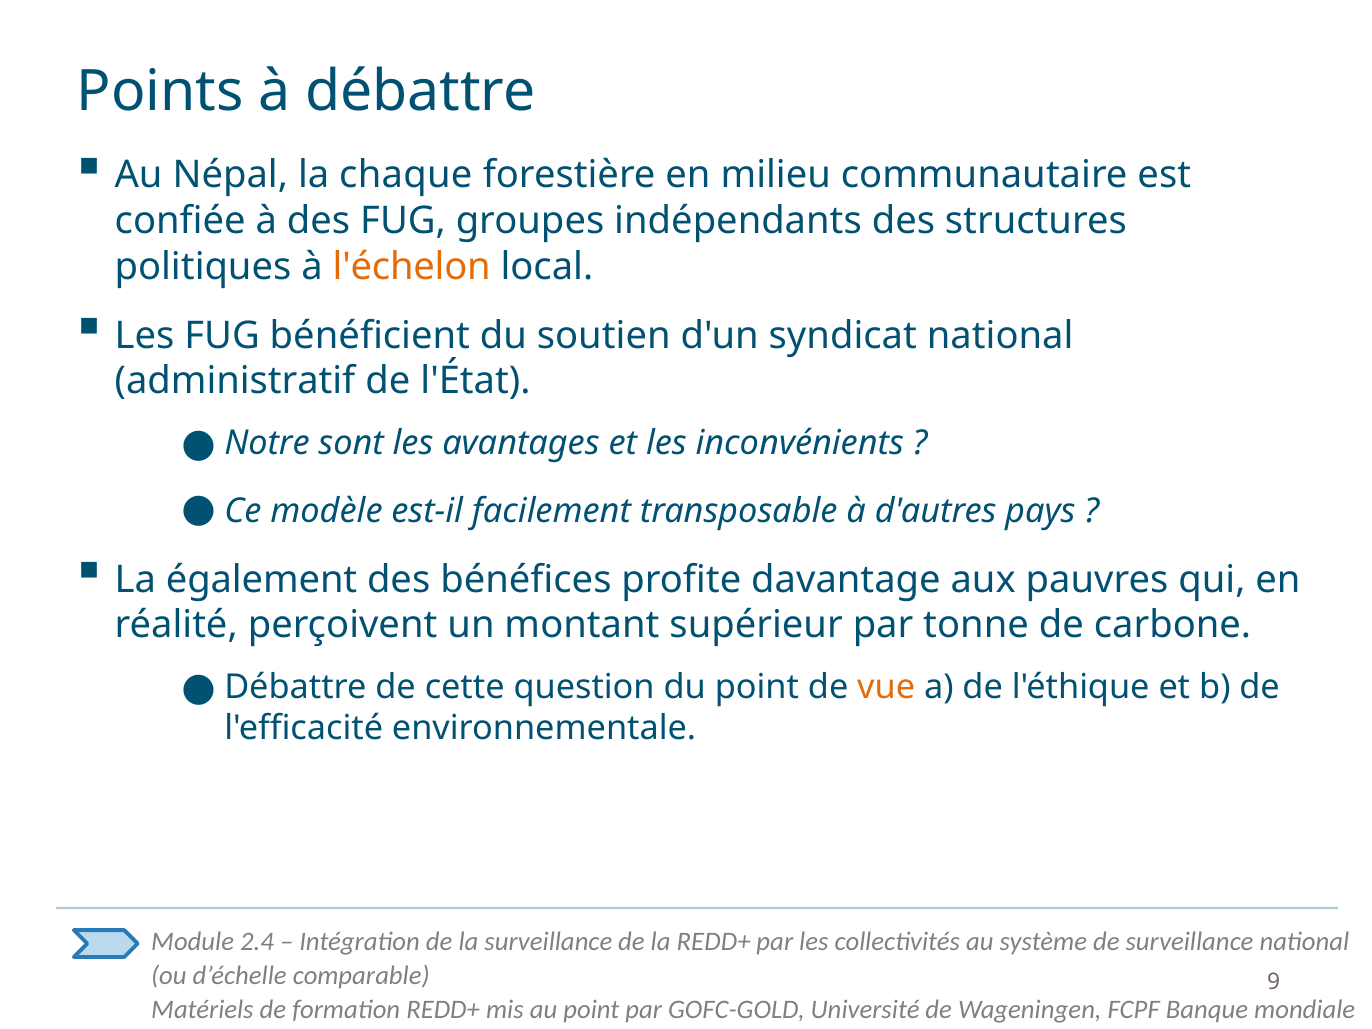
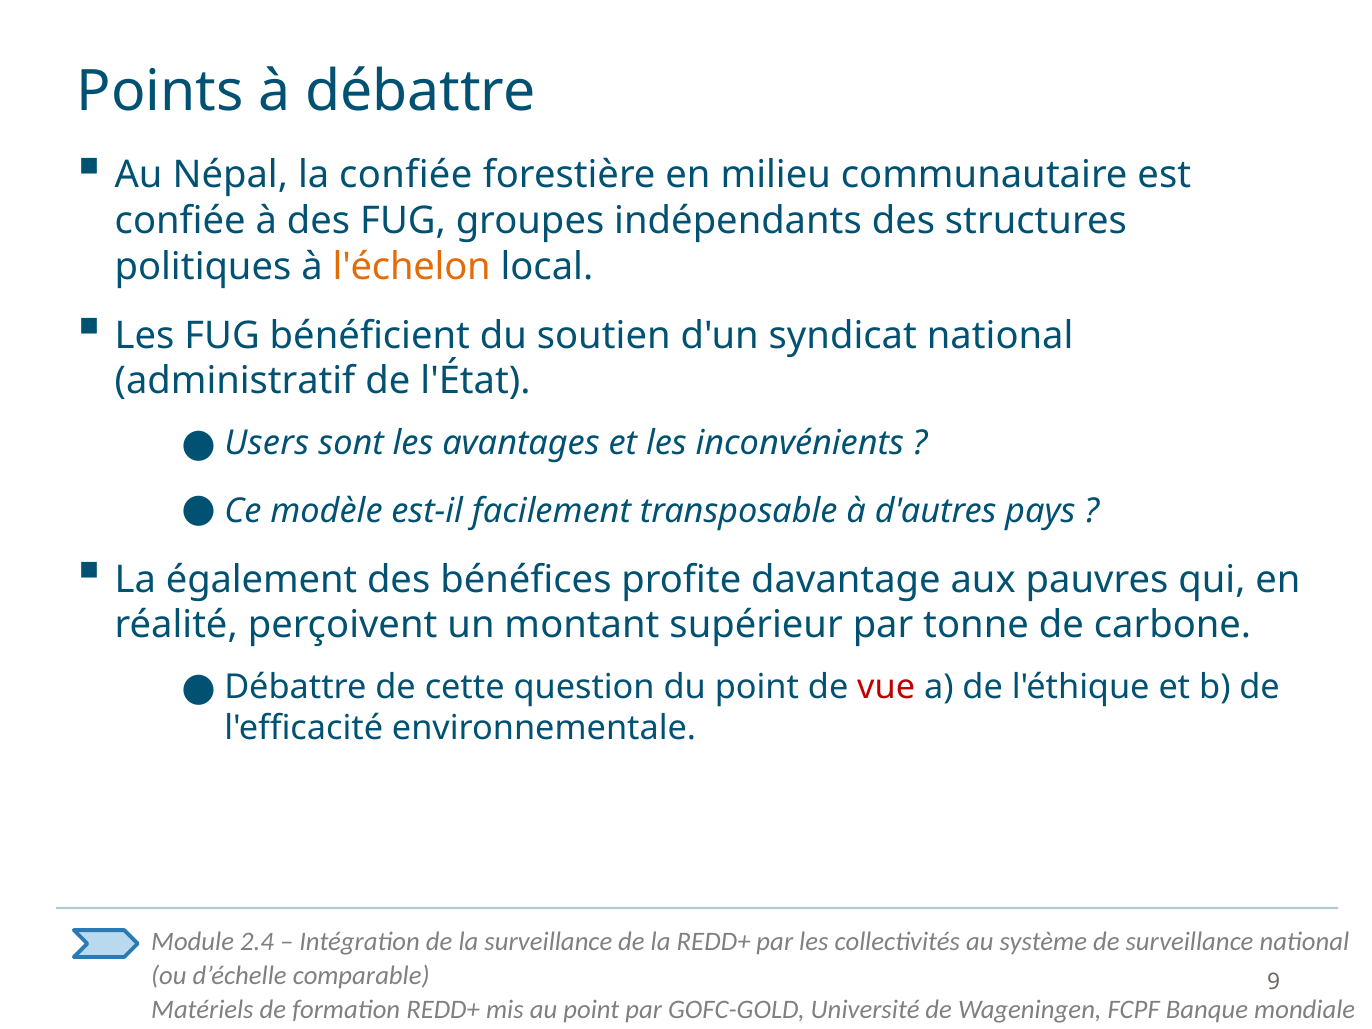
la chaque: chaque -> confiée (406, 175)
Notre: Notre -> Users (267, 443)
vue colour: orange -> red (886, 687)
